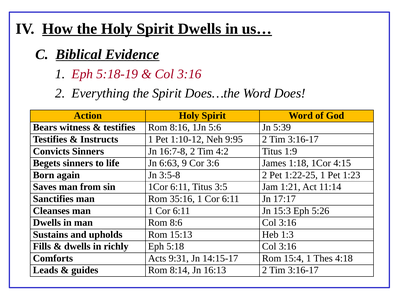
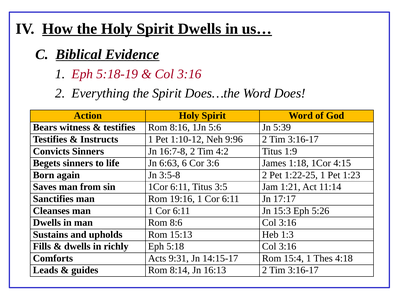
9:95: 9:95 -> 9:96 (234, 139)
9: 9 -> 6 (184, 163)
35:16: 35:16 -> 19:16 (182, 199)
